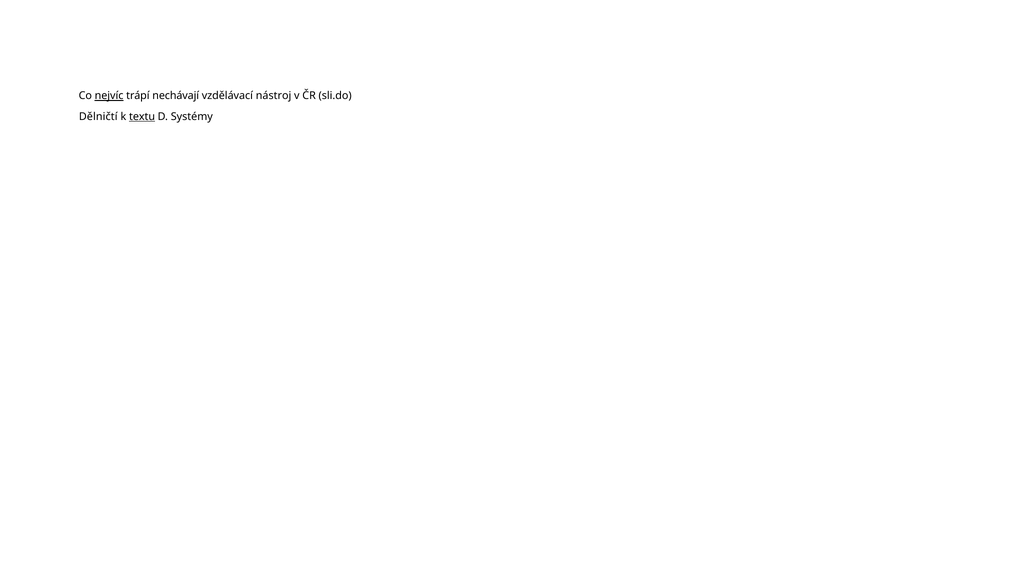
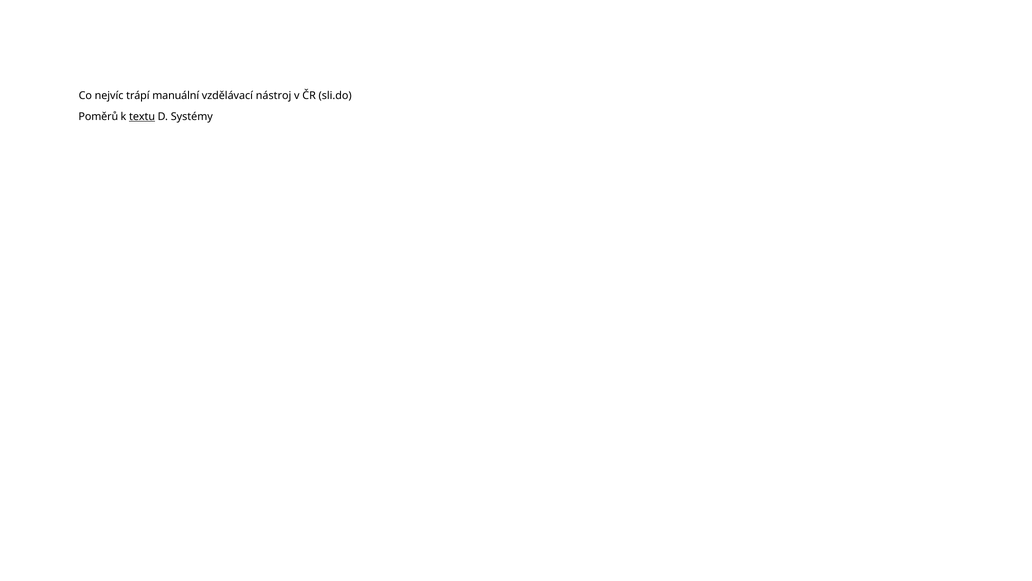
nejvíc underline: present -> none (109, 96)
nechávají: nechávají -> manuální (176, 96)
Dělničtí: Dělničtí -> Poměrů (98, 117)
